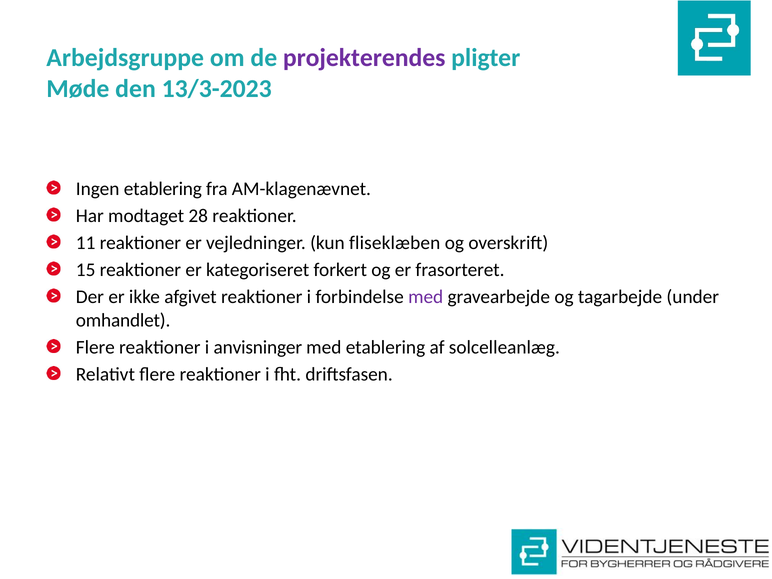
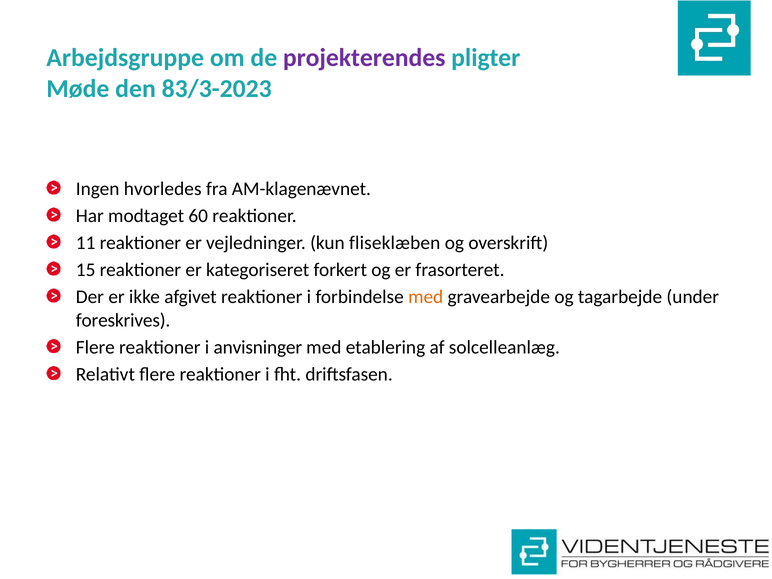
13/3-2023: 13/3-2023 -> 83/3-2023 (217, 89)
Ingen etablering: etablering -> hvorledes (163, 189)
28: 28 -> 60 (198, 216)
med colour: purple -> orange (426, 297)
omhandlet: omhandlet -> foreskrives (123, 320)
